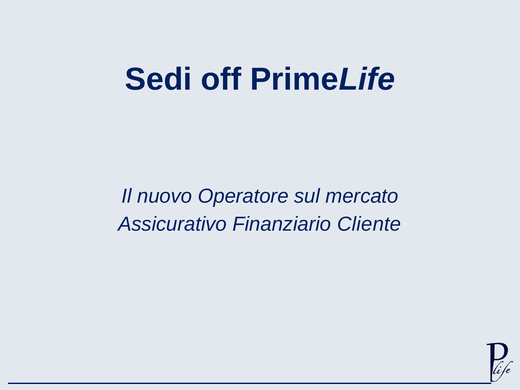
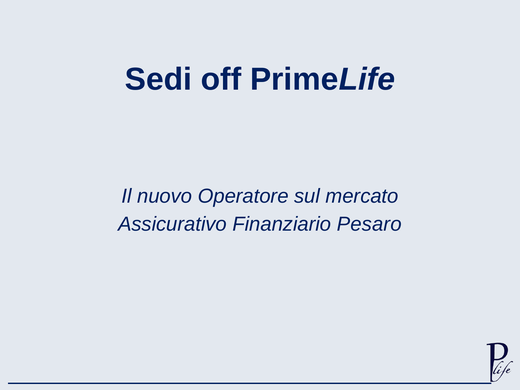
Cliente: Cliente -> Pesaro (369, 224)
